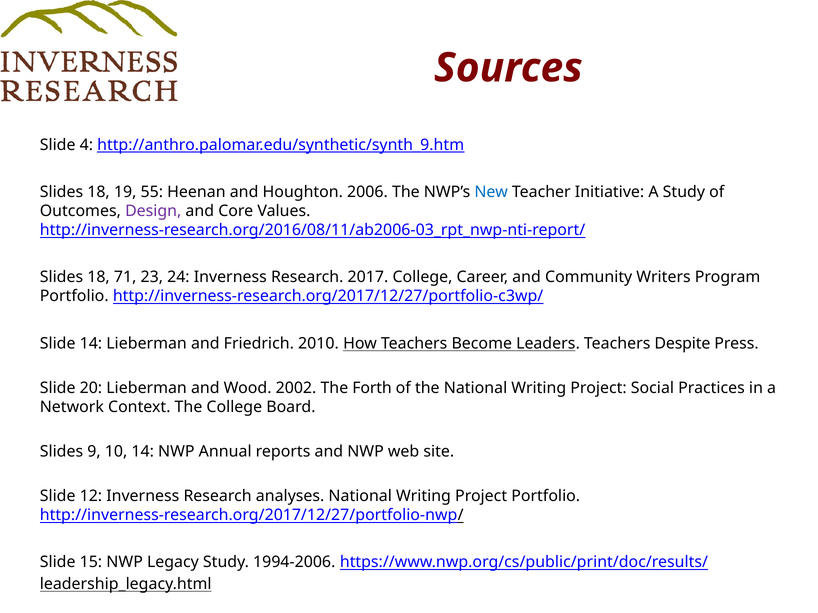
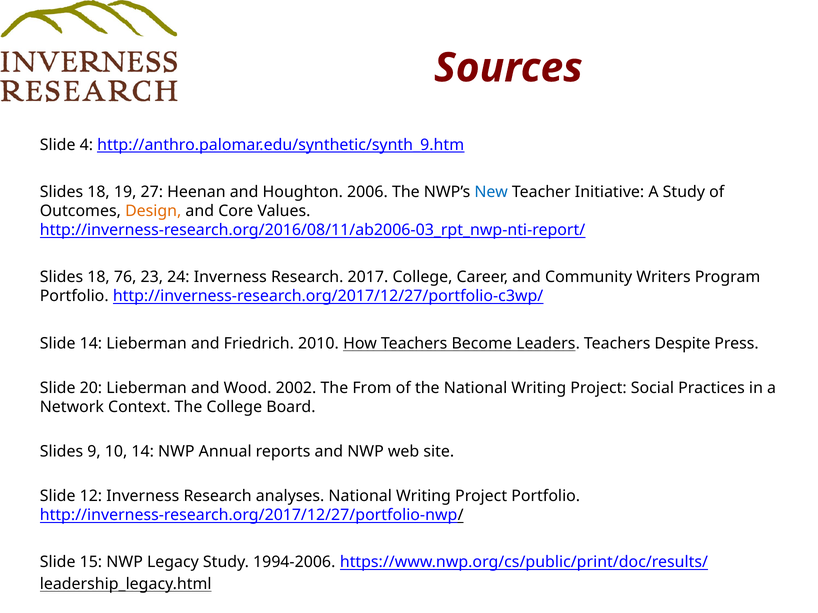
55: 55 -> 27 (152, 192)
Design colour: purple -> orange (153, 211)
71: 71 -> 76 (125, 277)
Forth: Forth -> From (372, 388)
